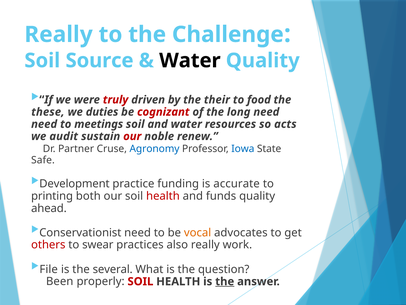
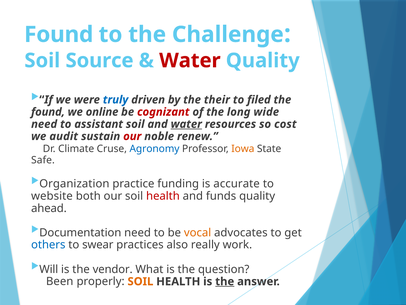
Really: Really -> Found (59, 34)
Water colour: black -> red (190, 60)
truly colour: red -> blue (116, 100)
food: food -> filed (259, 100)
these: these -> found (48, 112)
duties: duties -> online (102, 112)
long need: need -> wide (266, 112)
meetings: meetings -> assistant (99, 124)
water underline: none -> present (186, 124)
acts: acts -> cost (285, 124)
Partner: Partner -> Climate (76, 149)
Iowa colour: blue -> orange (243, 149)
Development: Development -> Organization (74, 184)
printing: printing -> website (52, 196)
Conservationist: Conservationist -> Documentation (80, 232)
others colour: red -> blue (48, 245)
File: File -> Will (49, 269)
several: several -> vendor (113, 269)
SOIL colour: red -> orange (140, 281)
